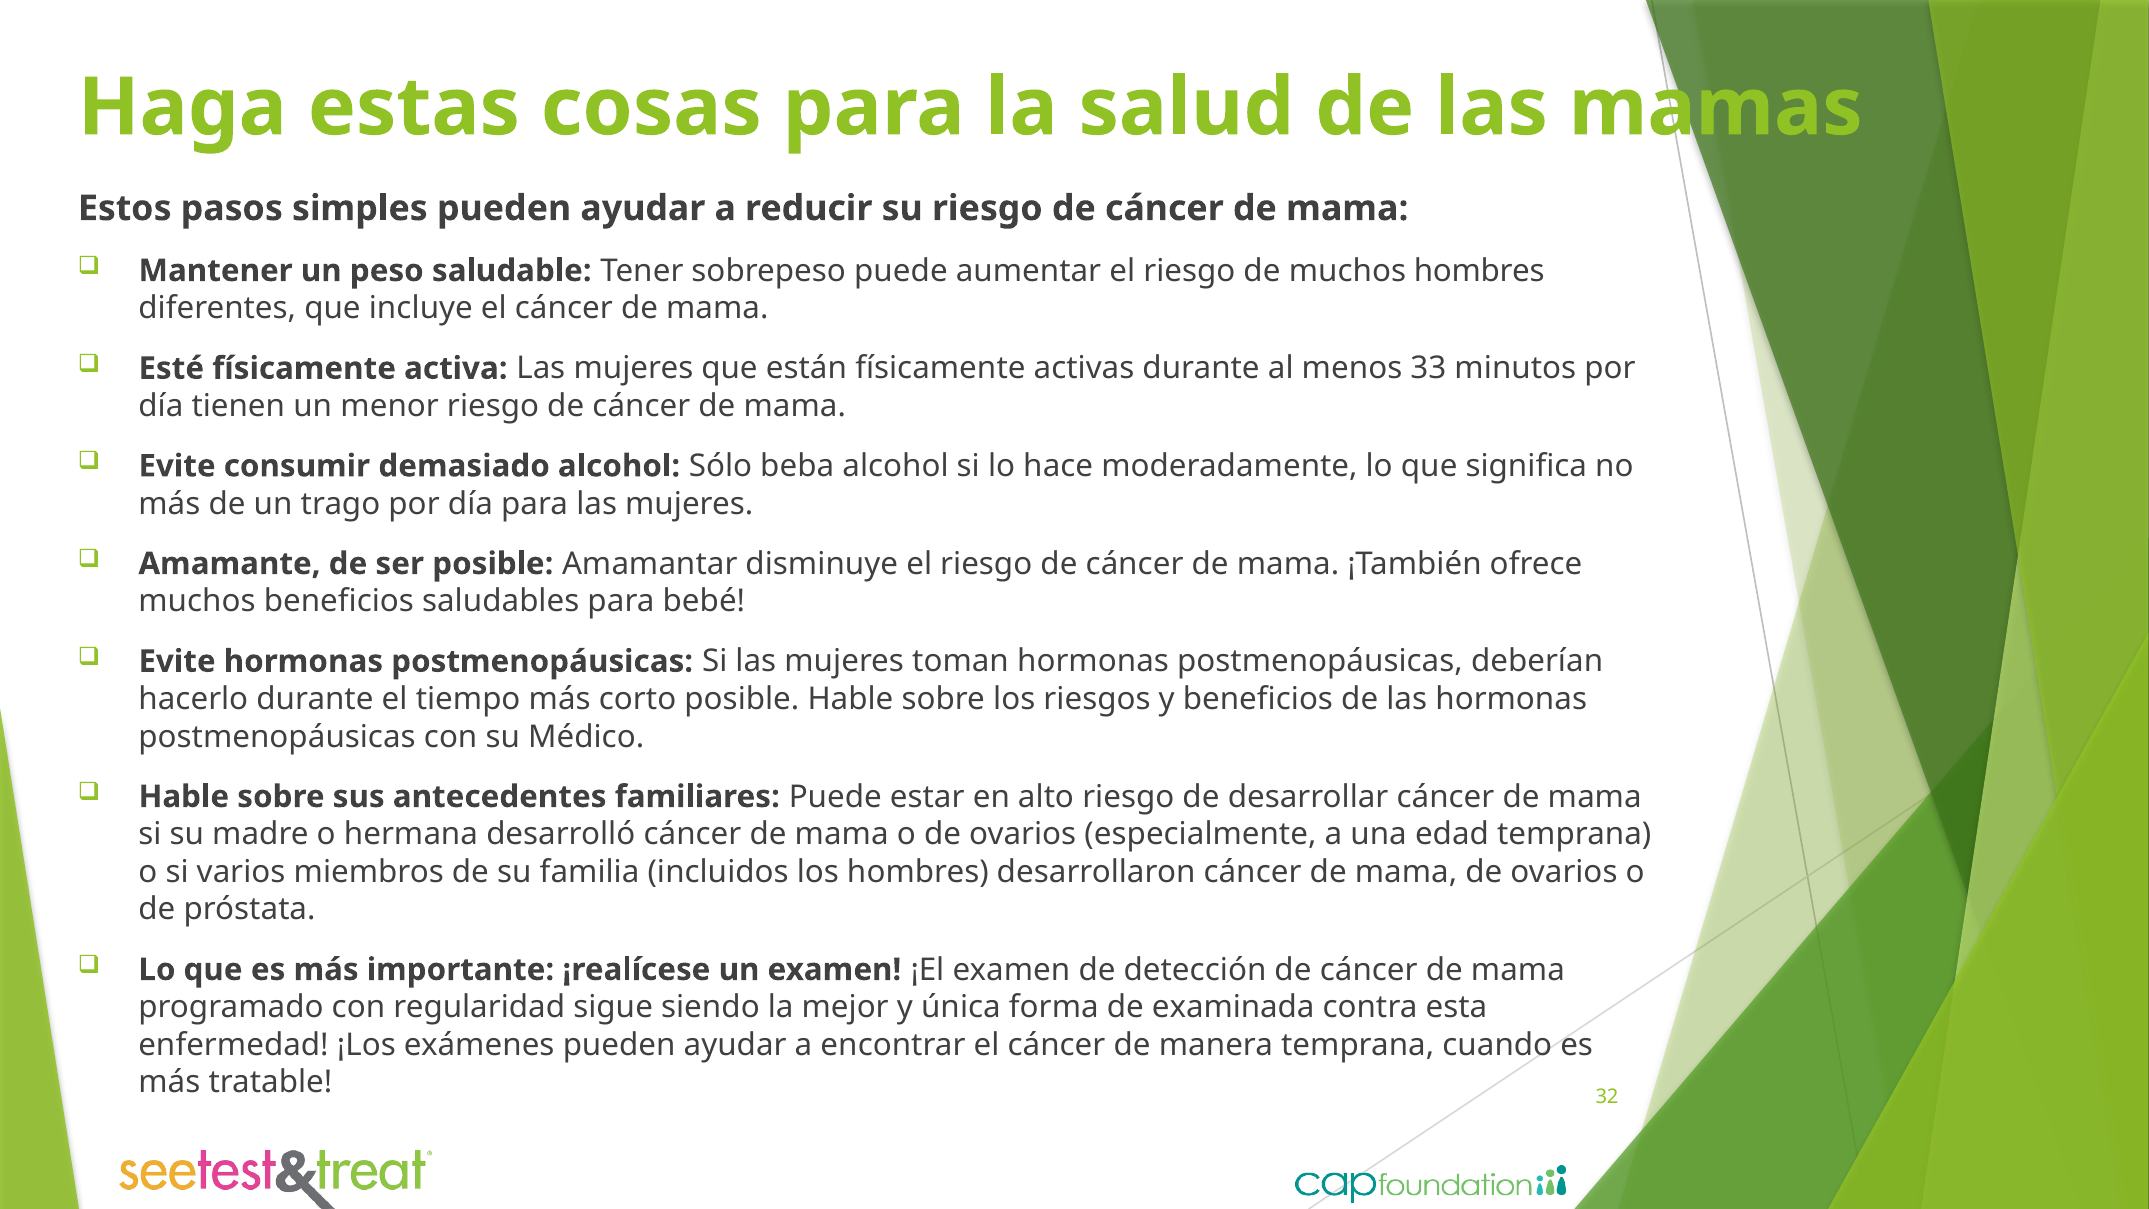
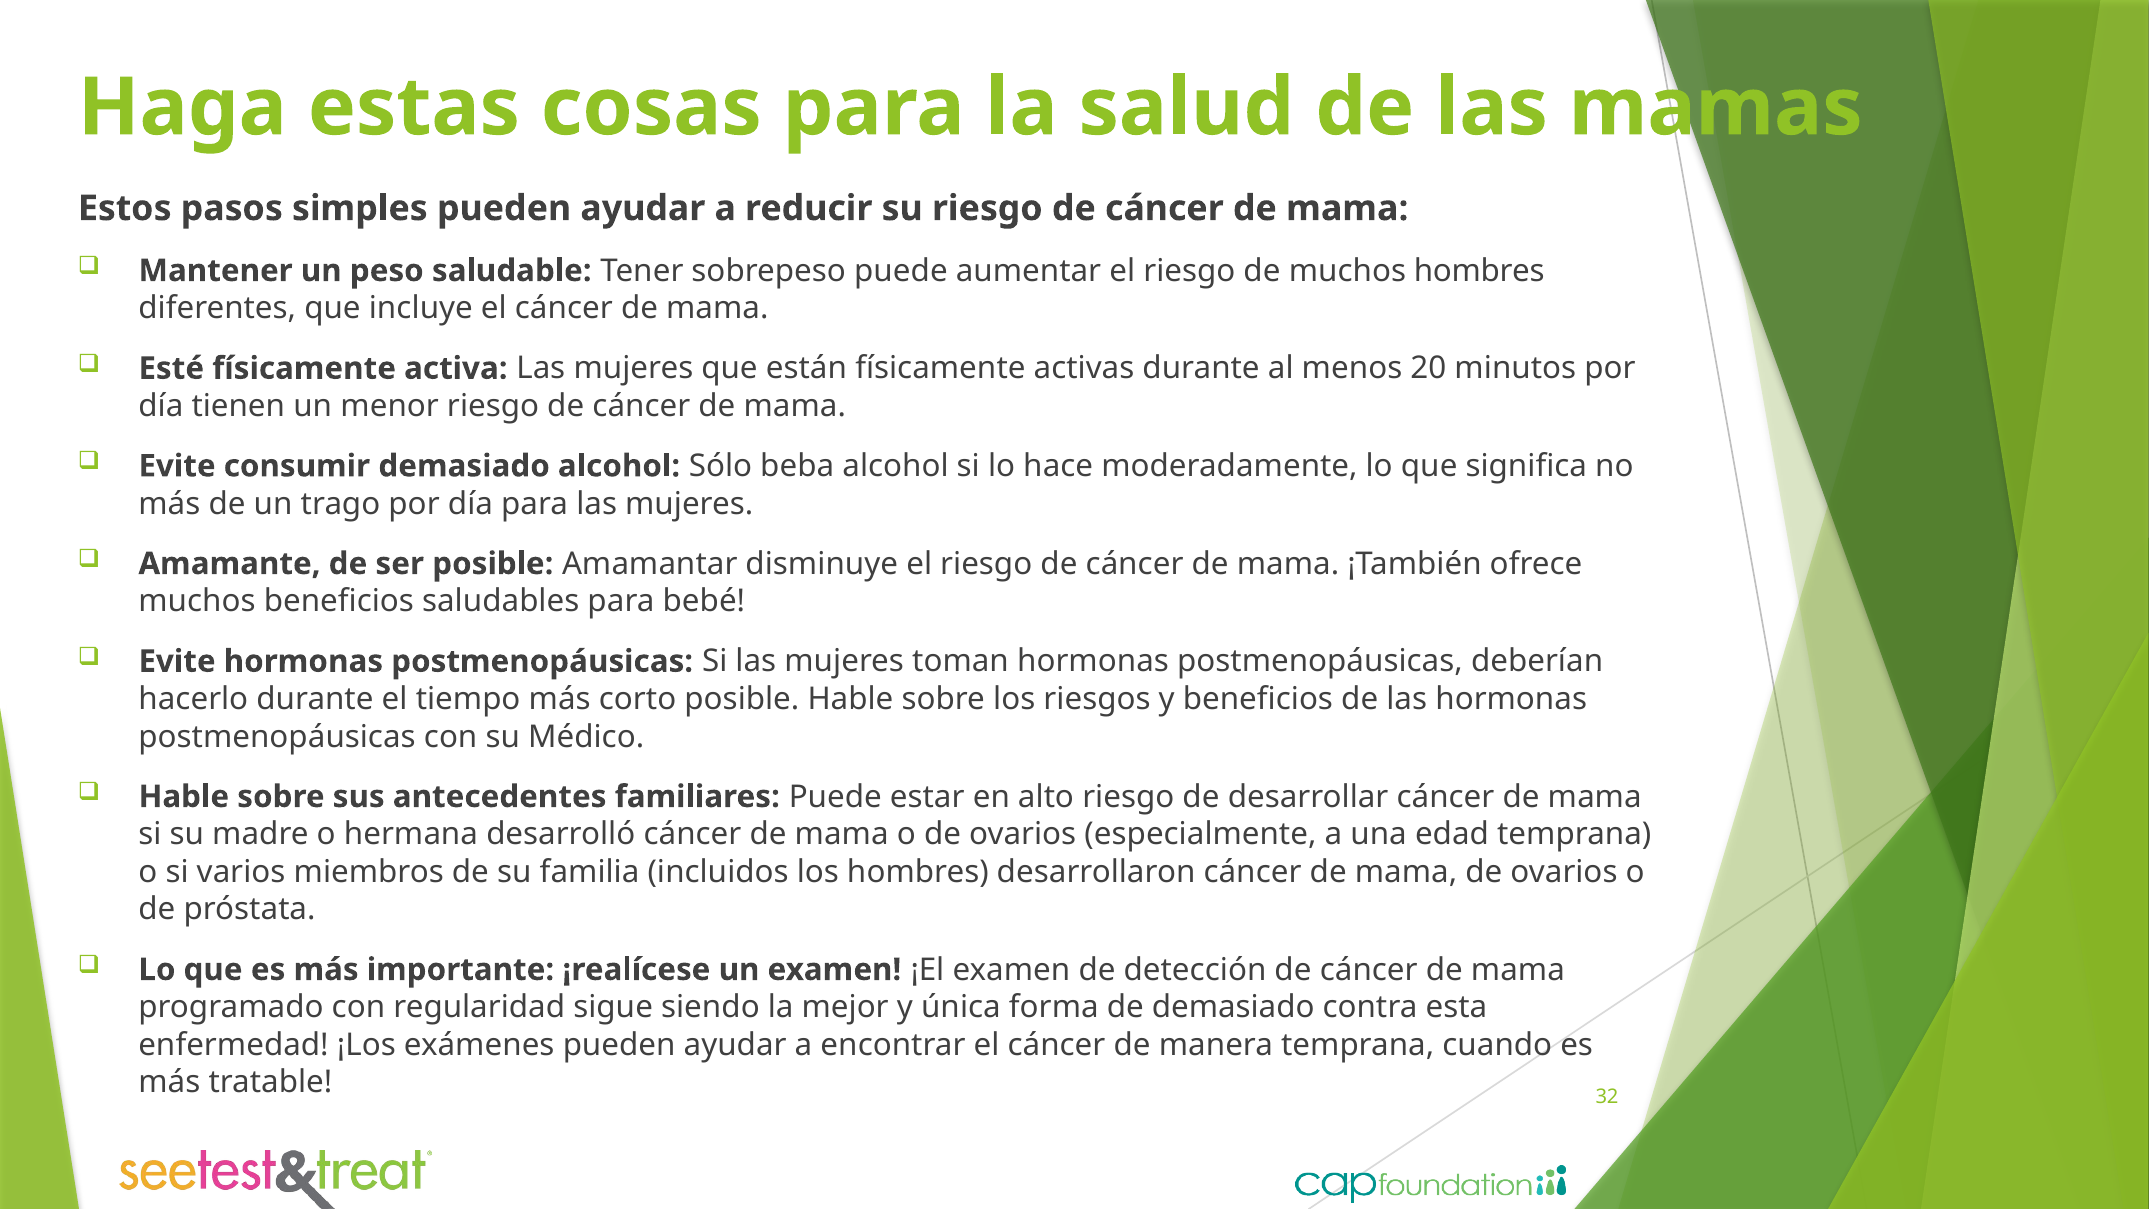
33: 33 -> 20 (1428, 368)
de examinada: examinada -> demasiado (1233, 1007)
